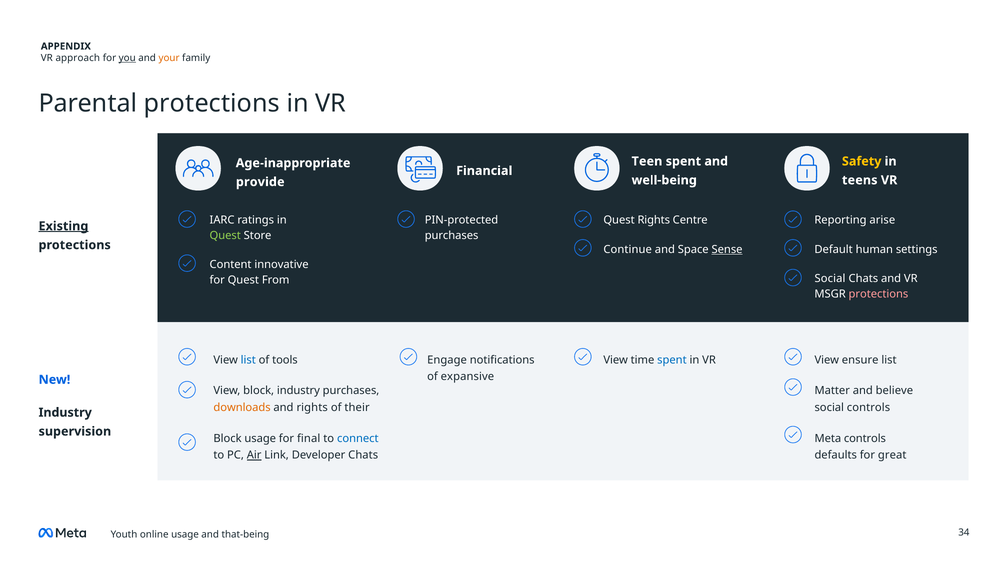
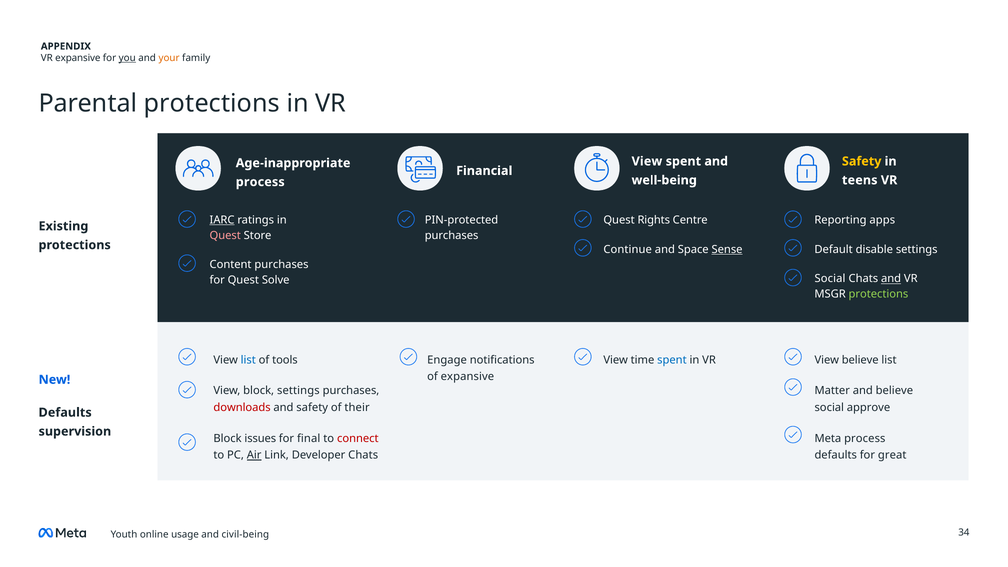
VR approach: approach -> expansive (78, 58)
Teen: Teen -> View (647, 161)
provide: provide -> process (260, 182)
IARC underline: none -> present (222, 220)
arise: arise -> apps (882, 220)
Existing underline: present -> none (63, 226)
Quest colour: light green -> pink (225, 235)
human: human -> disable (874, 249)
Content innovative: innovative -> purchases (282, 265)
and underline: none -> present (891, 279)
From: From -> Solve (276, 280)
protections colour: pink -> light green (878, 294)
View ensure: ensure -> believe (860, 360)
block industry: industry -> settings (298, 391)
downloads colour: orange -> red (242, 408)
and rights: rights -> safety (312, 408)
social controls: controls -> approve (869, 408)
Industry: Industry -> Defaults (65, 413)
Block usage: usage -> issues (260, 438)
connect colour: blue -> red (358, 438)
Meta controls: controls -> process (865, 438)
that-being: that-being -> civil-being (245, 534)
